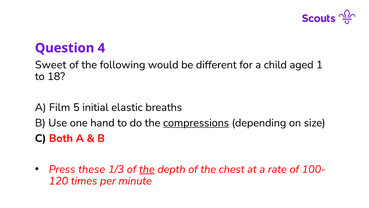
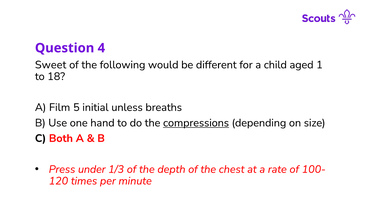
elastic: elastic -> unless (127, 107)
these: these -> under (92, 169)
the underline: present -> none (147, 169)
